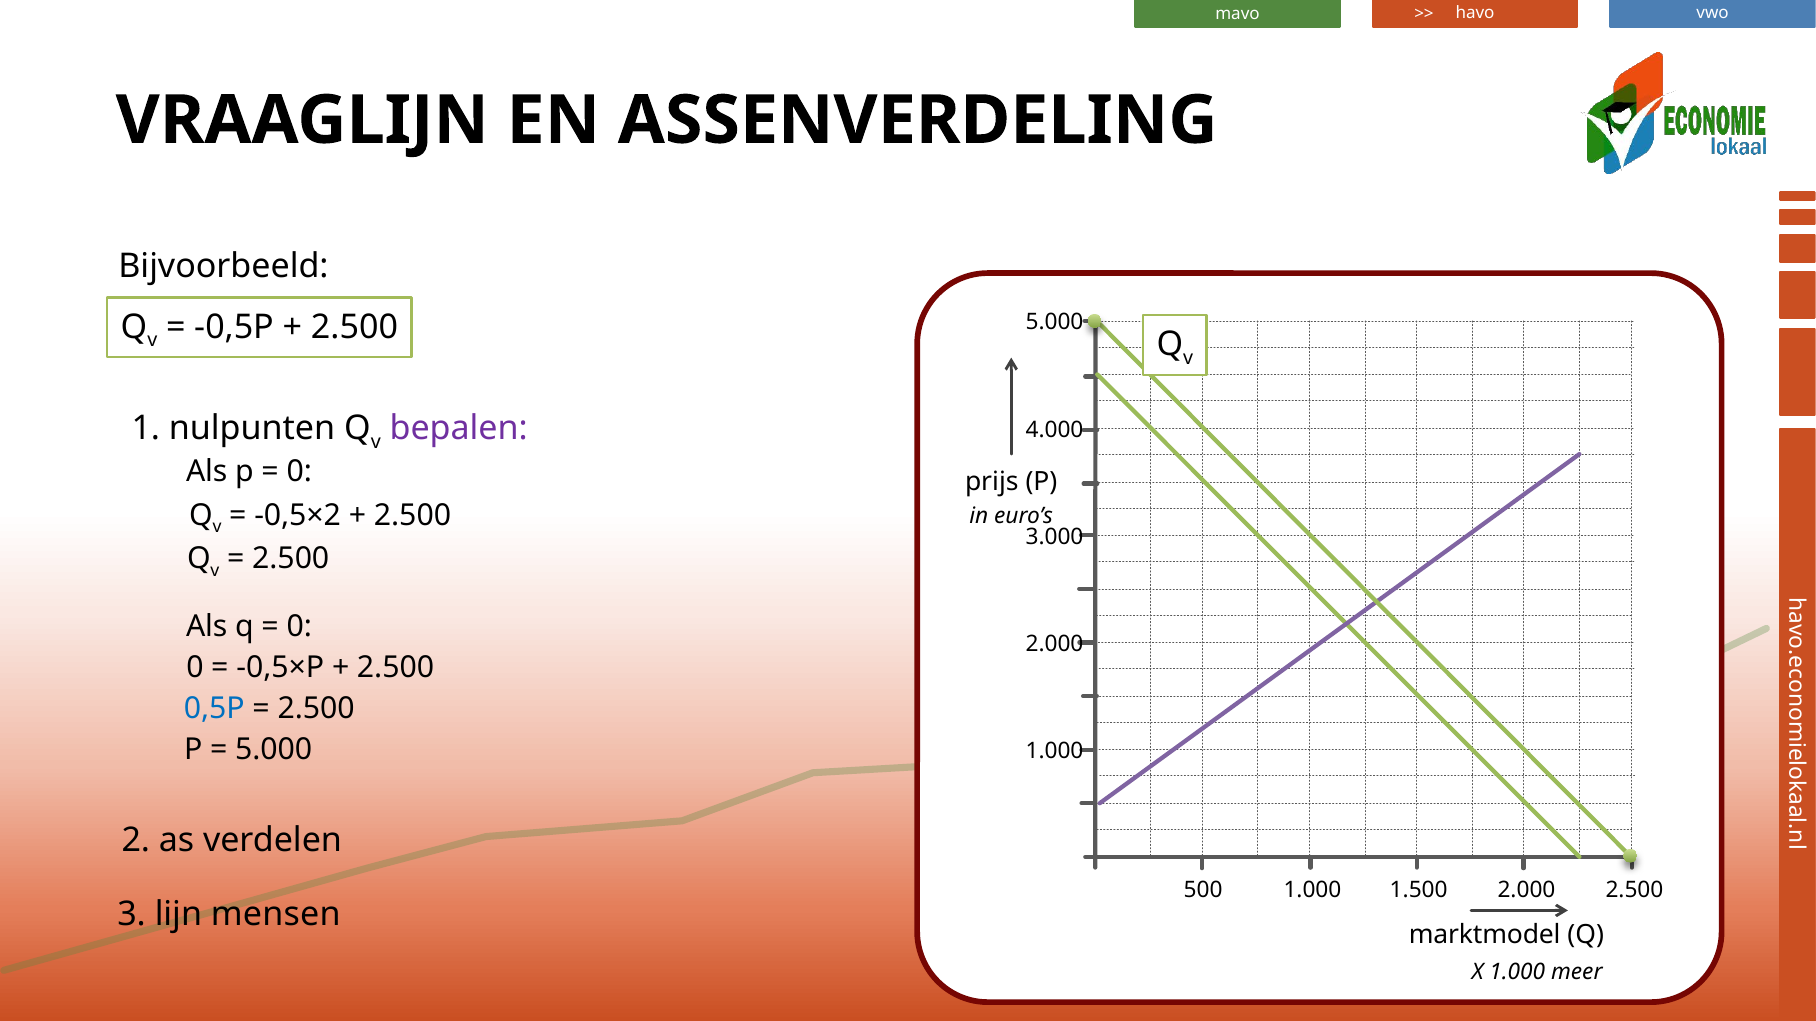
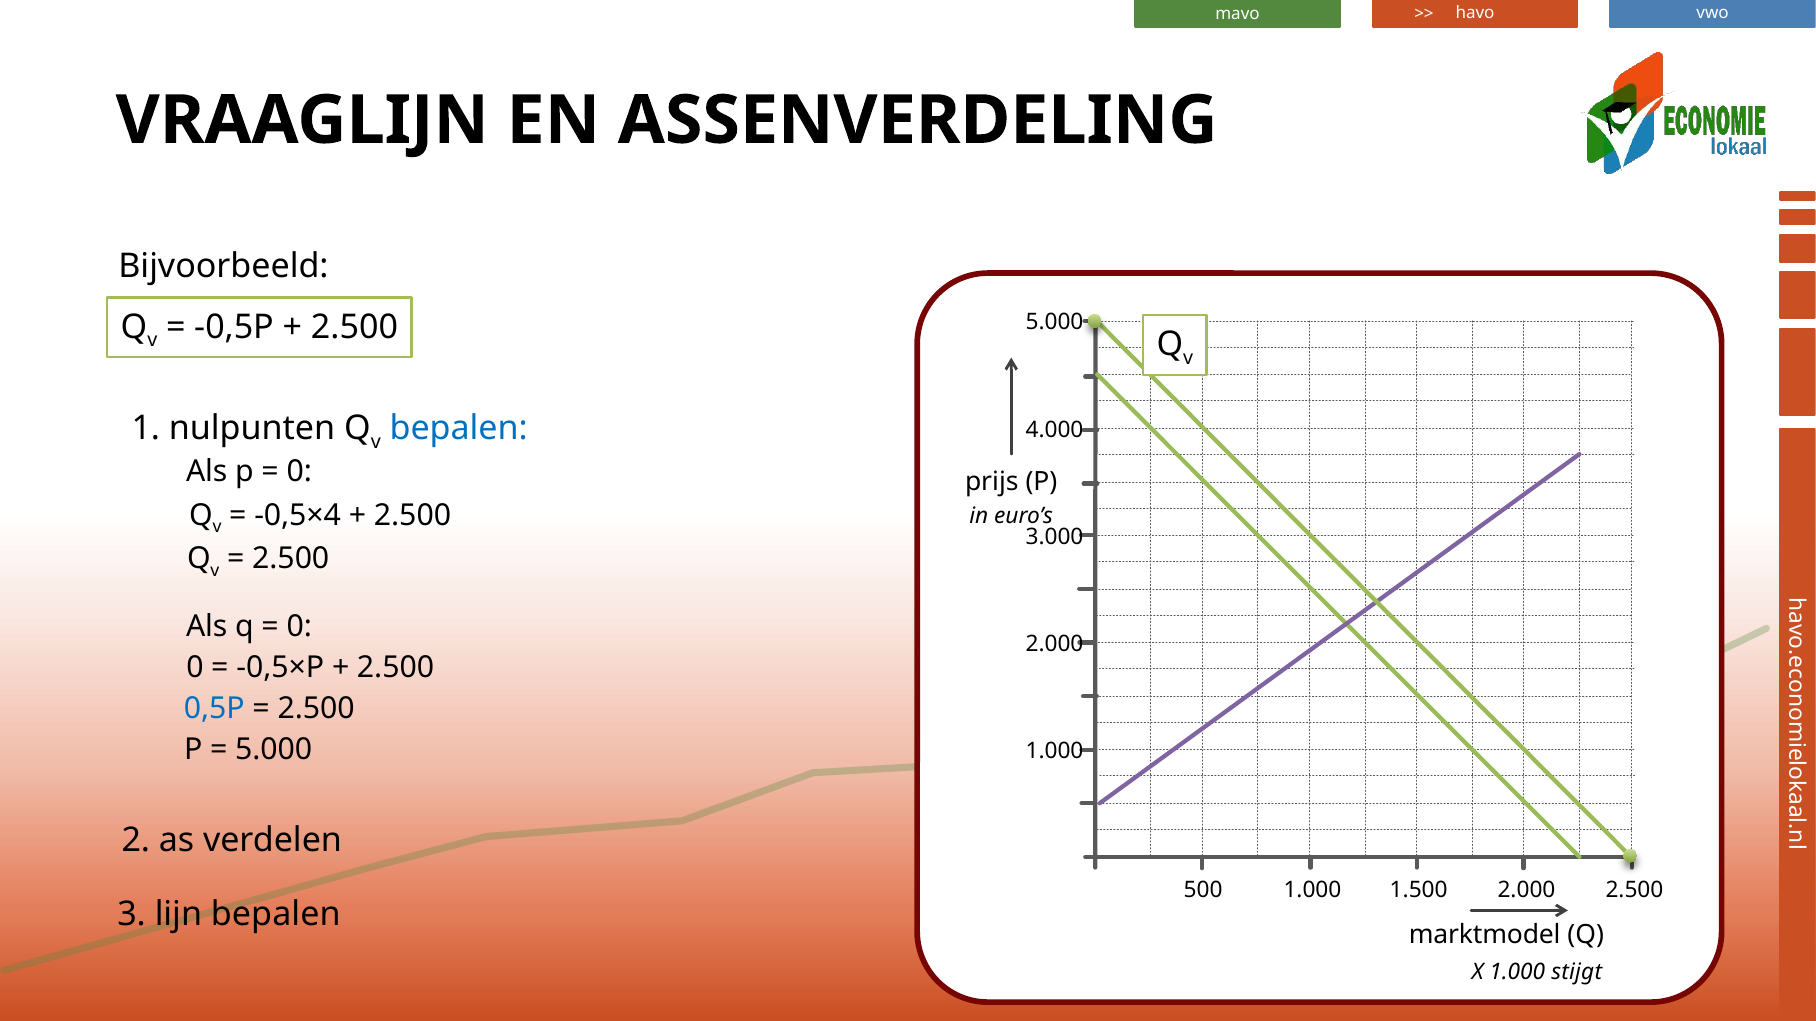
bepalen colour: purple -> blue (459, 429)
-0,5×2: -0,5×2 -> -0,5×4 (298, 515)
lijn mensen: mensen -> bepalen (276, 914)
meer: meer -> stijgt (1577, 973)
